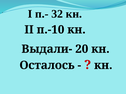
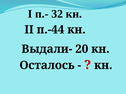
п.-10: п.-10 -> п.-44 (50, 30)
